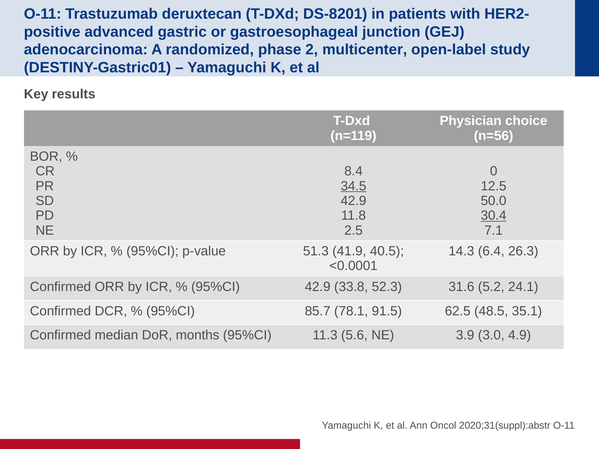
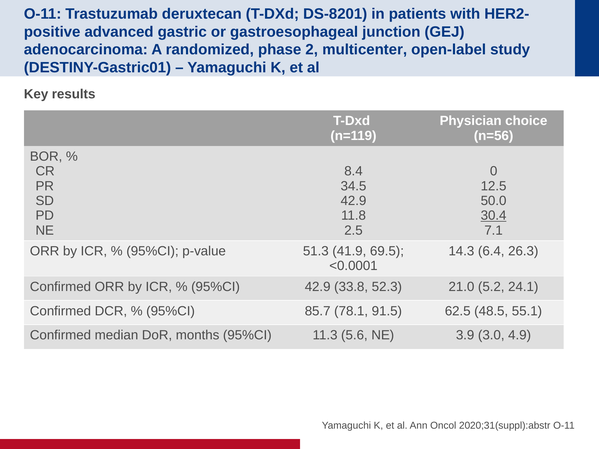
34.5 underline: present -> none (353, 186)
40.5: 40.5 -> 69.5 (387, 251)
31.6: 31.6 -> 21.0 (461, 287)
35.1: 35.1 -> 55.1 (527, 311)
